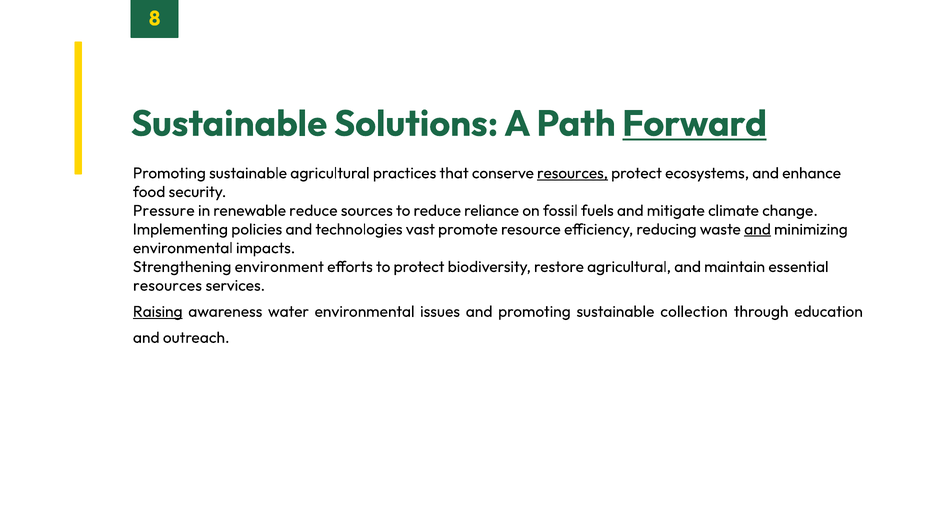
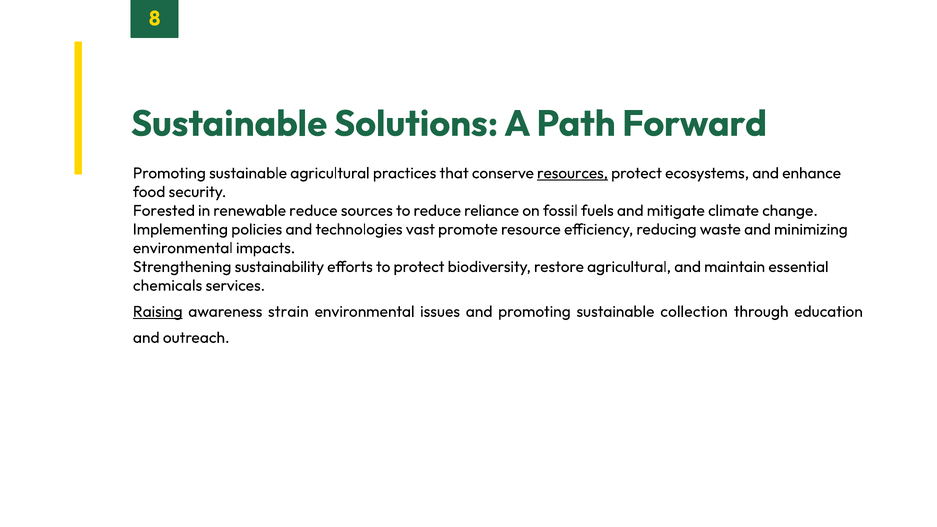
Forward underline: present -> none (695, 124)
Pressure: Pressure -> Forested (164, 211)
and underline: present -> none (757, 229)
environment: environment -> sustainability (279, 267)
resources: resources -> chemicals (168, 286)
water: water -> strain (288, 312)
